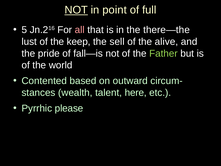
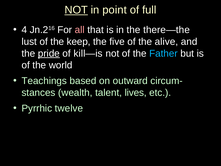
5: 5 -> 4 (24, 30)
sell: sell -> five (117, 42)
pride underline: none -> present (49, 53)
fall—is: fall—is -> kill—is (88, 53)
Father colour: light green -> light blue (163, 53)
Contented: Contented -> Teachings (44, 81)
here: here -> lives (136, 93)
please: please -> twelve (69, 108)
